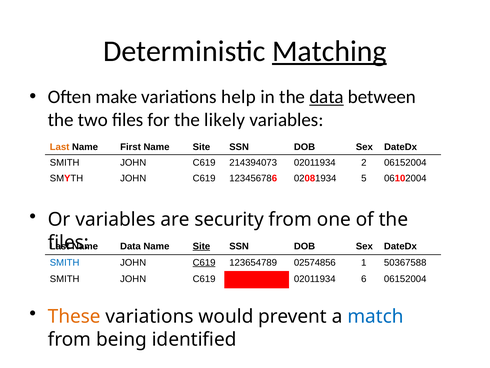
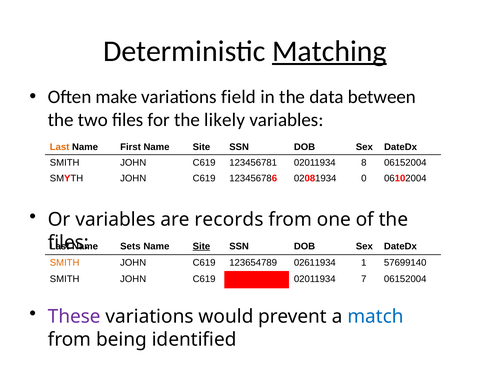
help: help -> field (239, 97)
data underline: present -> none (327, 97)
214394073: 214394073 -> 123456781 (253, 162)
2: 2 -> 8 (364, 162)
5: 5 -> 0 (364, 178)
security: security -> records (229, 219)
Data: Data -> Sets (130, 246)
SMITH colour: blue -> orange (65, 262)
C619 underline: present -> none (204, 262)
02574856: 02574856 -> 02611934 (315, 262)
50367588: 50367588 -> 57699140 (405, 262)
6: 6 -> 7 (364, 279)
These colour: orange -> purple (74, 316)
